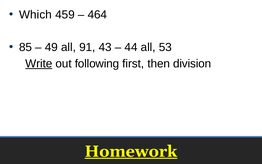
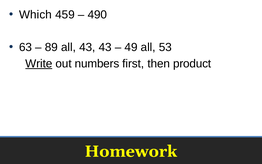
464: 464 -> 490 (97, 15)
85: 85 -> 63 (25, 47)
49: 49 -> 89 (51, 47)
all 91: 91 -> 43 (87, 47)
44: 44 -> 49 (131, 47)
following: following -> numbers (97, 63)
division: division -> product (192, 63)
Homework underline: present -> none (131, 151)
